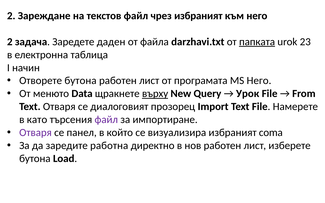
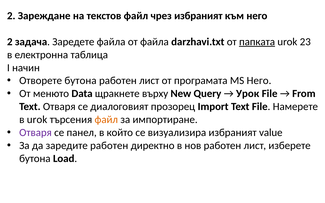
Заредете даден: даден -> файла (111, 42)
върху underline: present -> none (155, 94)
в като: като -> urok (37, 120)
файл colour: purple -> orange (106, 120)
coma: coma -> value (271, 133)
заредите работна: работна -> работен (109, 146)
